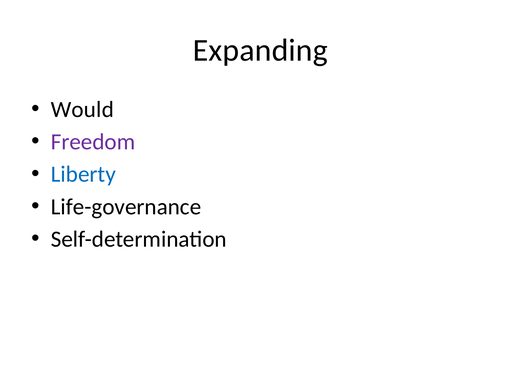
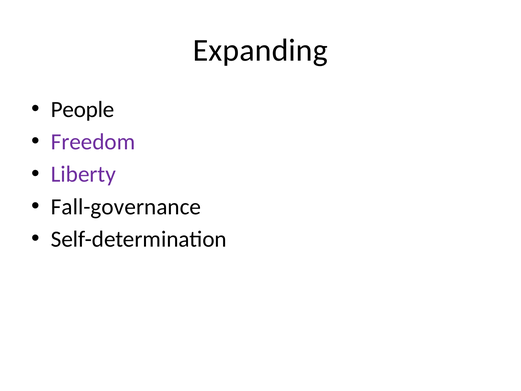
Would: Would -> People (83, 109)
Liberty colour: blue -> purple (83, 174)
Life-governance: Life-governance -> Fall-governance (126, 207)
